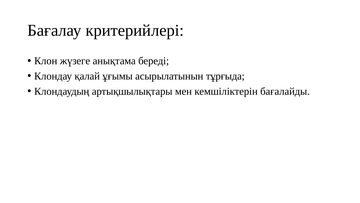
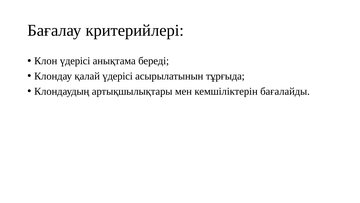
Клон жүзеге: жүзеге -> үдерісі (75, 61)
қалай ұғымы: ұғымы -> үдерісі (118, 76)
